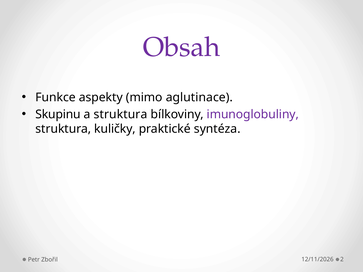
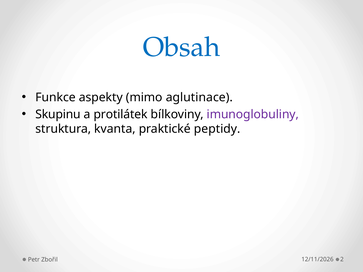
Obsah colour: purple -> blue (181, 47)
a struktura: struktura -> protilátek (121, 114)
kuličky: kuličky -> kvanta (115, 129)
syntéza: syntéza -> peptidy (217, 129)
